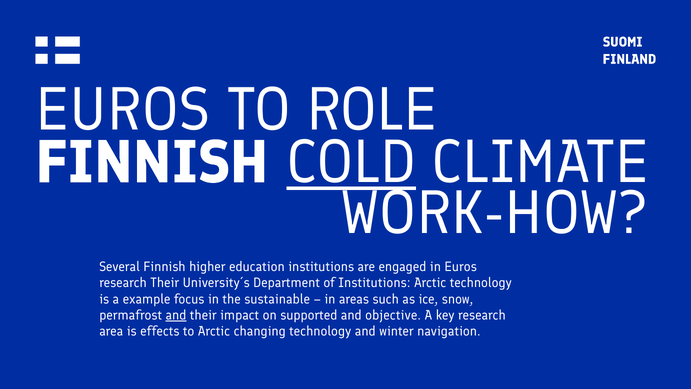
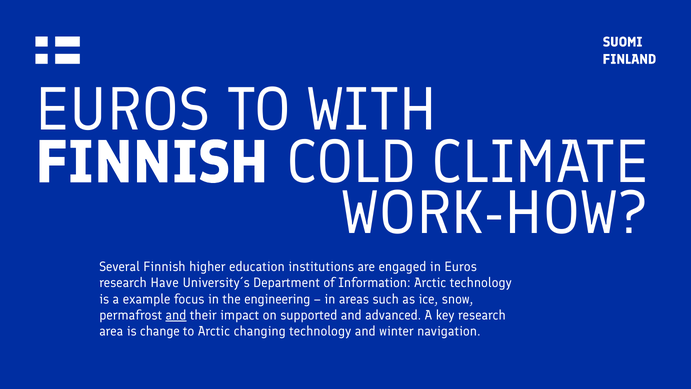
ROLE: ROLE -> WITH (372, 109)
COLD underline: present -> none (351, 162)
research Their: Their -> Have (165, 283)
of Institutions: Institutions -> Information (374, 283)
sustainable: sustainable -> engineering (277, 299)
objective: objective -> advanced (393, 315)
effects: effects -> change (160, 331)
